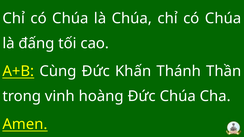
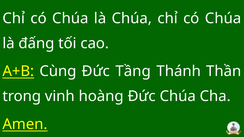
Khấn: Khấn -> Tầng (133, 71)
